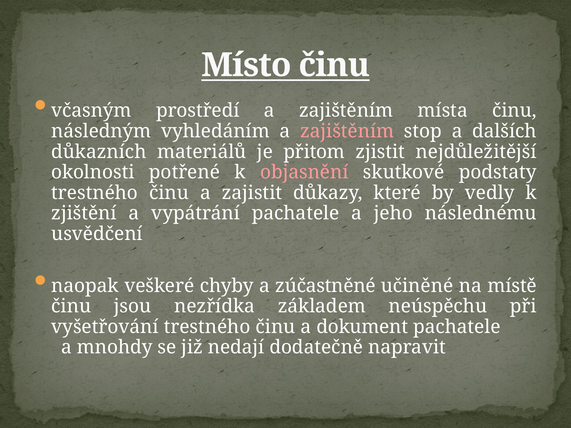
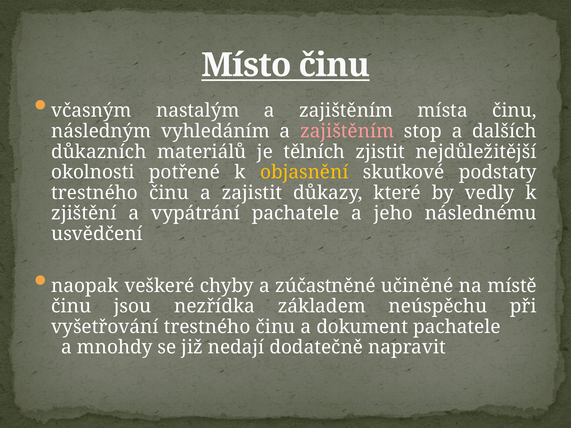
prostředí: prostředí -> nastalým (198, 111)
přitom: přitom -> tělních (314, 152)
objasnění colour: pink -> yellow (304, 172)
